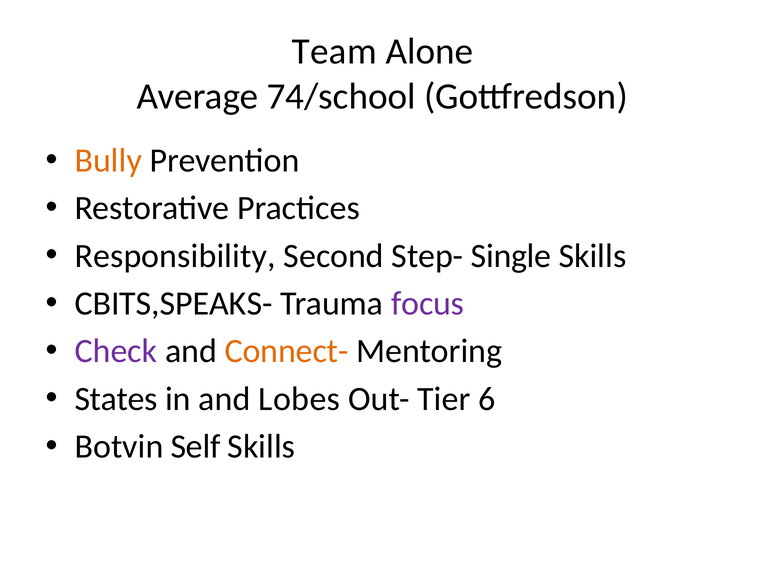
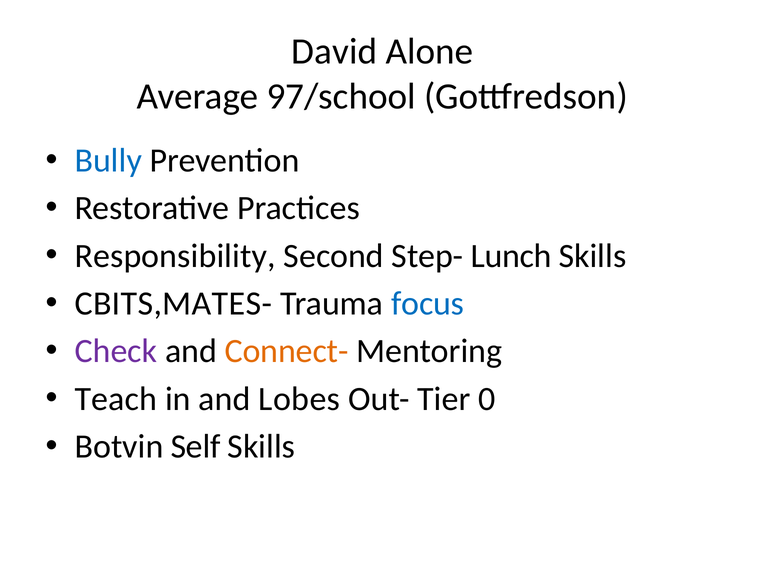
Team: Team -> David (334, 52)
74/school: 74/school -> 97/school (341, 96)
Bully colour: orange -> blue (108, 161)
Single: Single -> Lunch (511, 256)
CBITS,SPEAKS-: CBITS,SPEAKS- -> CBITS,MATES- (173, 303)
focus colour: purple -> blue (428, 303)
States: States -> Teach (116, 399)
6: 6 -> 0 (487, 399)
